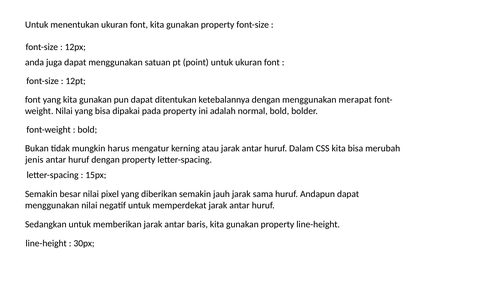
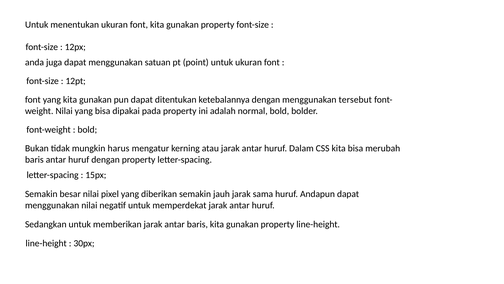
merapat: merapat -> tersebut (355, 99)
jenis: jenis -> baris (34, 159)
